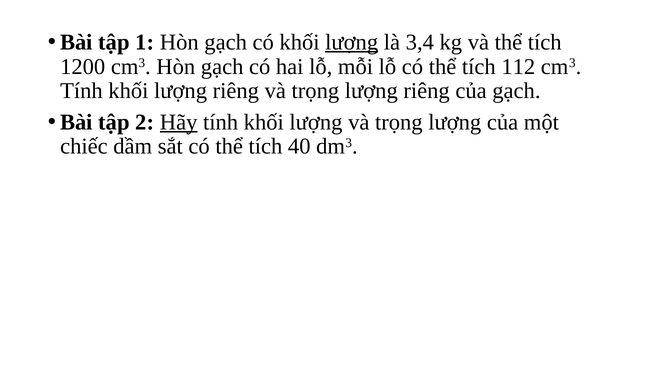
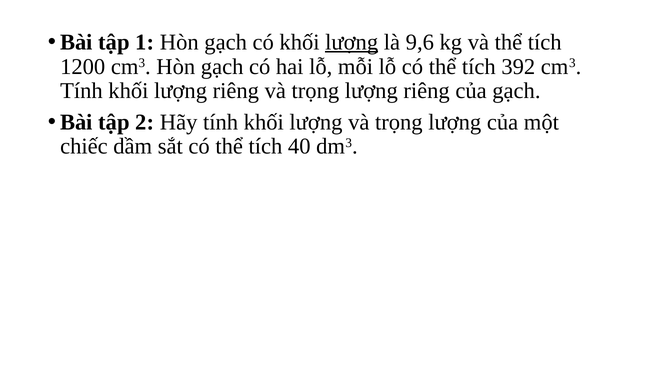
3,4: 3,4 -> 9,6 (420, 42)
112: 112 -> 392 (518, 66)
Hãy underline: present -> none (179, 122)
